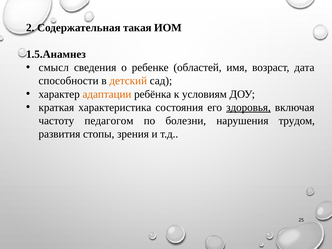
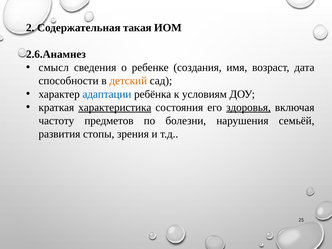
1.5.Анамнез: 1.5.Анамнез -> 2.6.Анамнез (56, 54)
областей: областей -> создания (198, 68)
адаптации colour: orange -> blue (107, 94)
характеристика underline: none -> present (115, 107)
педагогом: педагогом -> предметов (109, 121)
трудом: трудом -> семьёй (297, 121)
